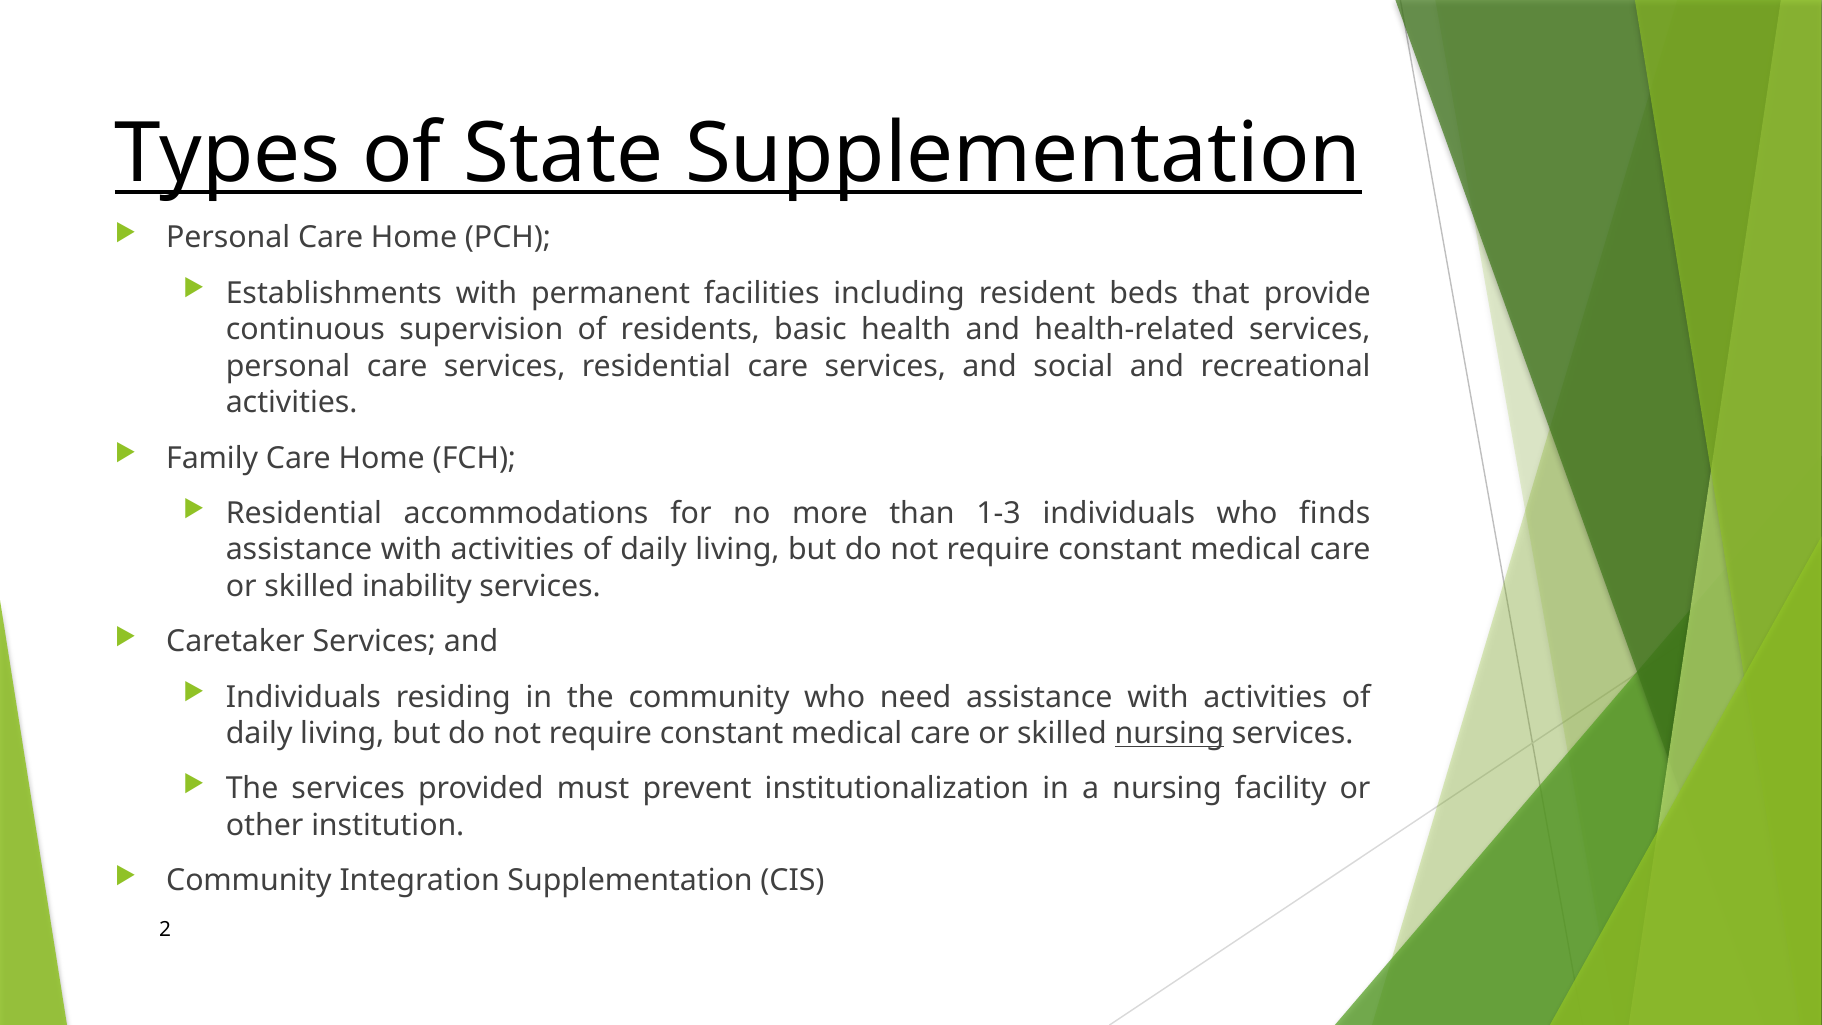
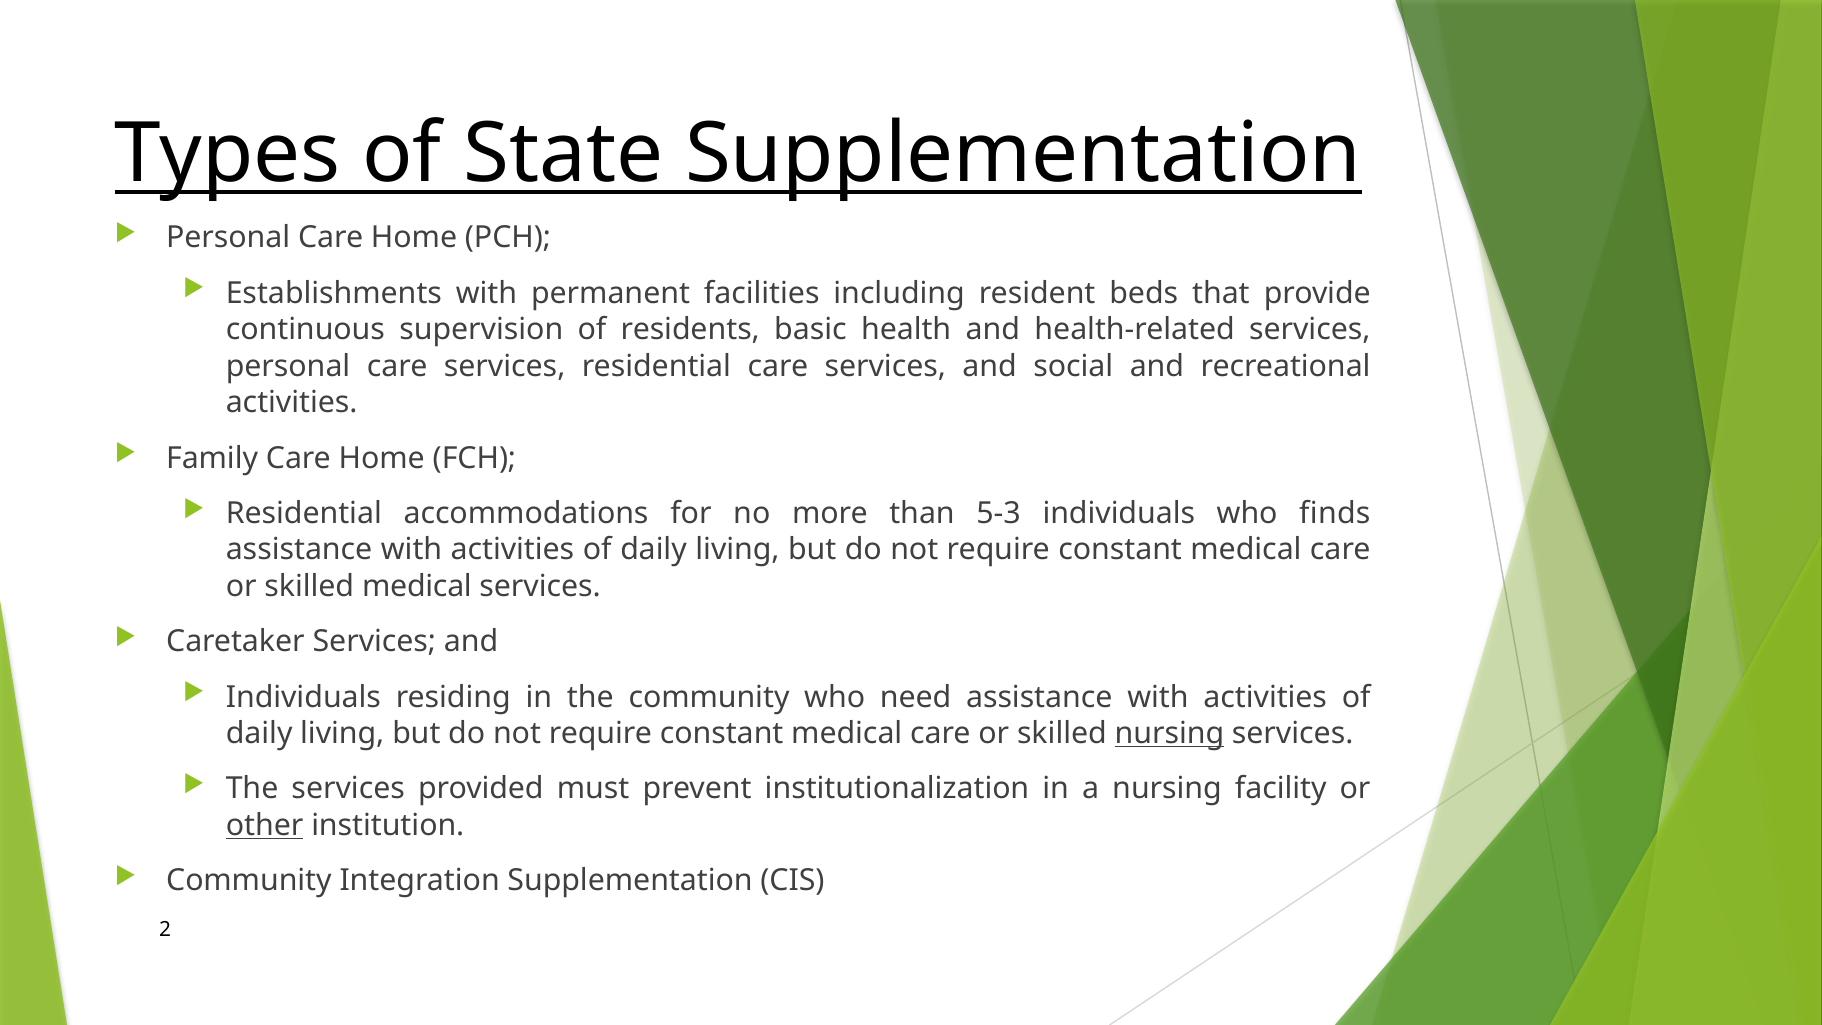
1-3: 1-3 -> 5-3 (999, 513)
skilled inability: inability -> medical (417, 586)
other underline: none -> present (265, 825)
